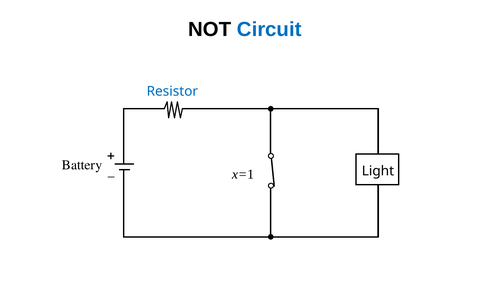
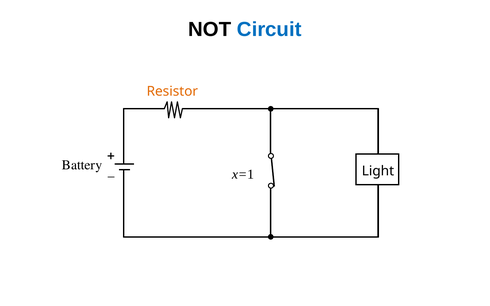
Resistor colour: blue -> orange (172, 91)
